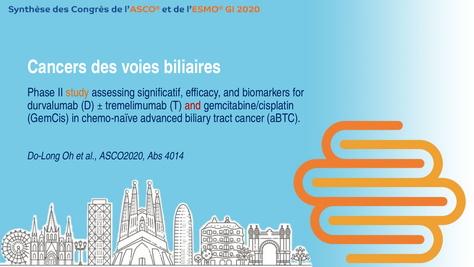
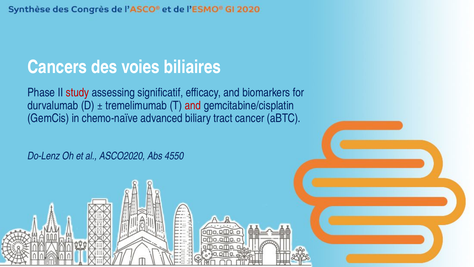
study colour: orange -> red (77, 93)
Do-Long: Do-Long -> Do-Lenz (44, 156)
4014: 4014 -> 4550 (174, 156)
